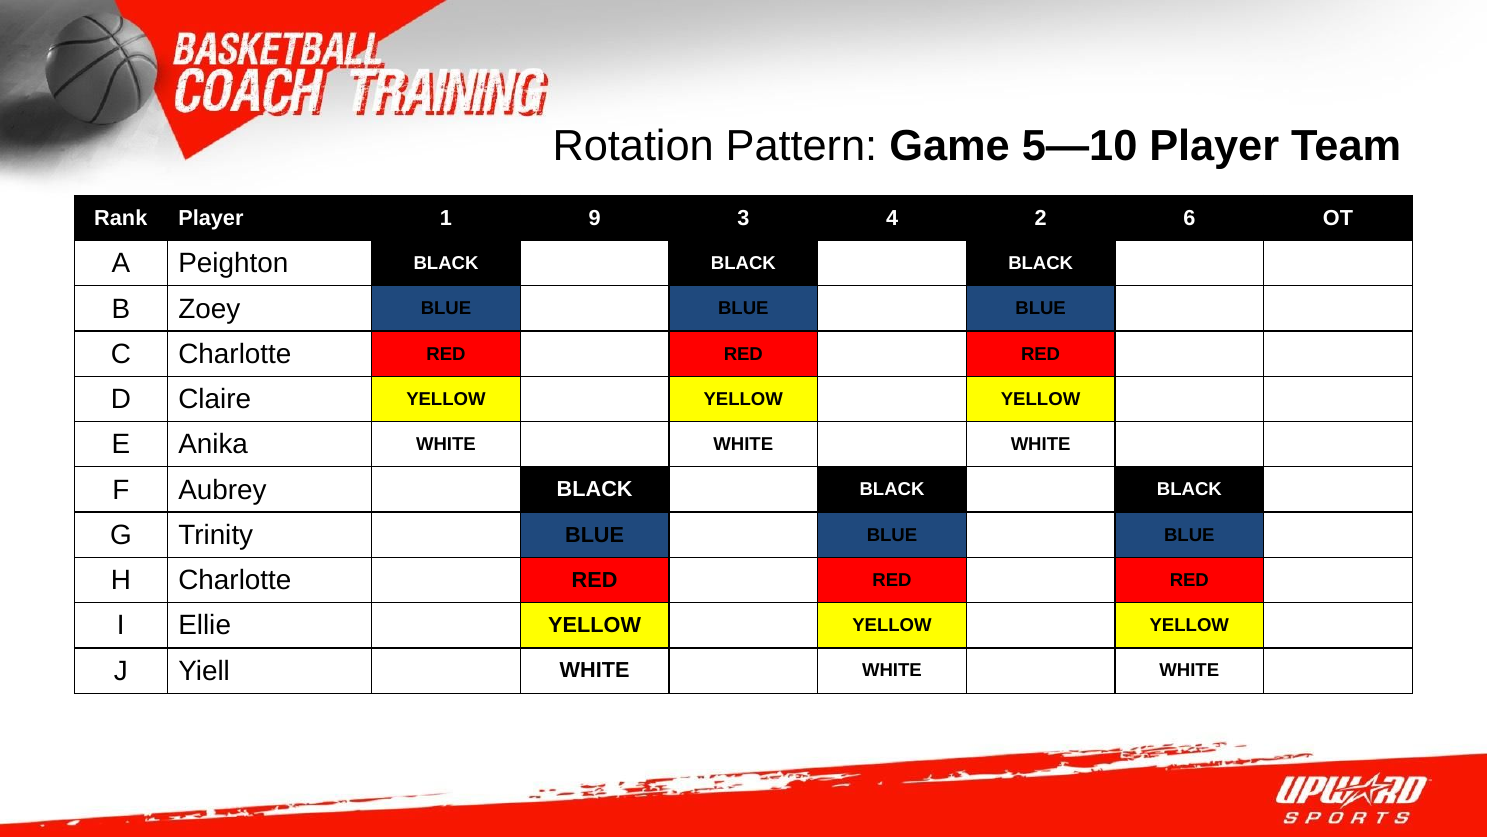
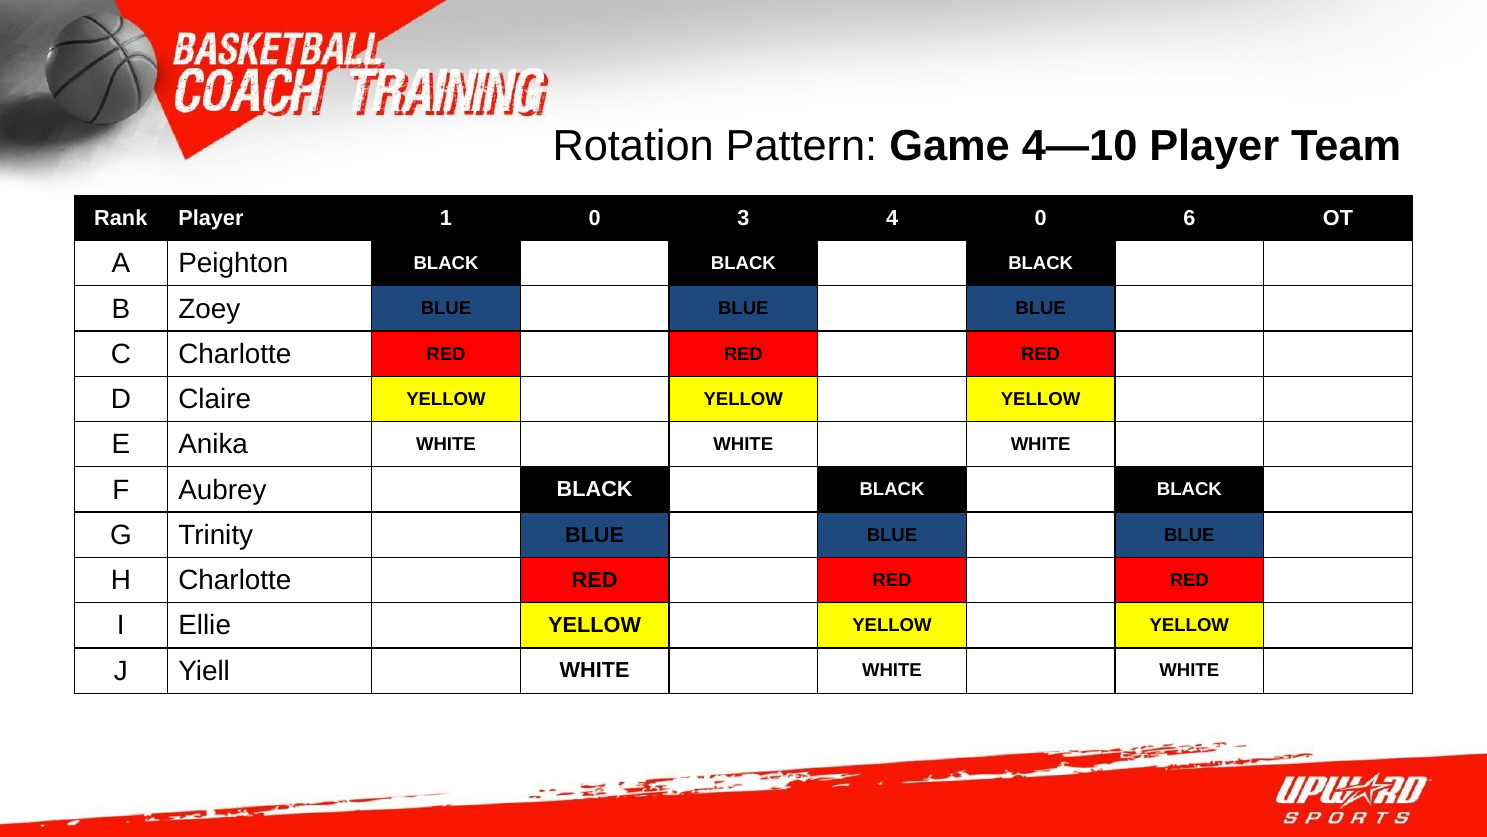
5—10: 5—10 -> 4—10 (1080, 146)
1 9: 9 -> 0 (595, 218)
4 2: 2 -> 0 (1041, 218)
